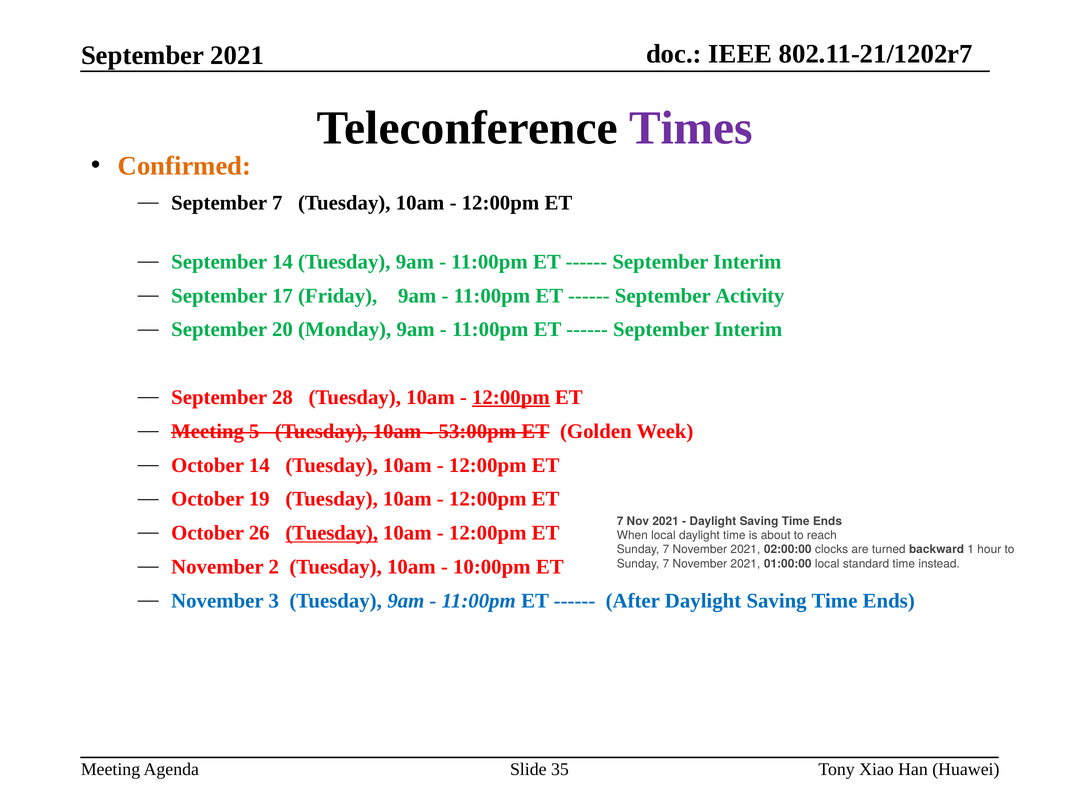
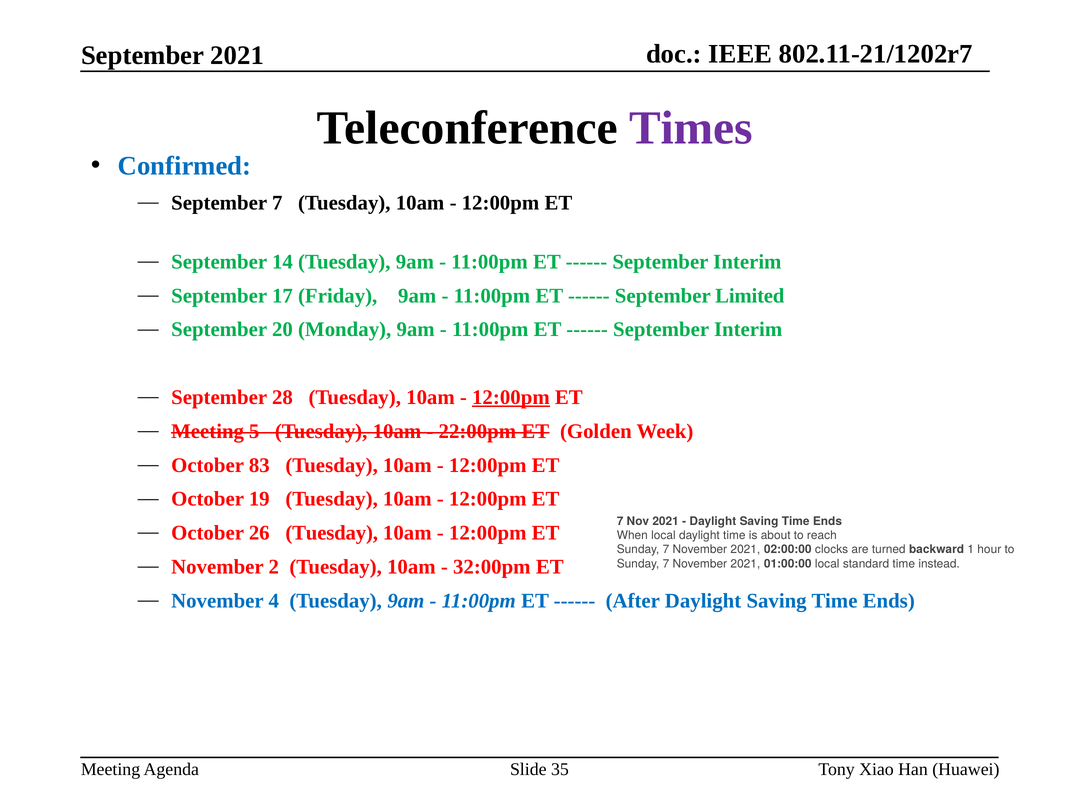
Confirmed colour: orange -> blue (184, 166)
Activity: Activity -> Limited (750, 296)
53:00pm: 53:00pm -> 22:00pm (477, 432)
October 14: 14 -> 83 (259, 465)
Tuesday underline: present -> none (332, 533)
10:00pm: 10:00pm -> 32:00pm (492, 567)
3: 3 -> 4 (274, 601)
